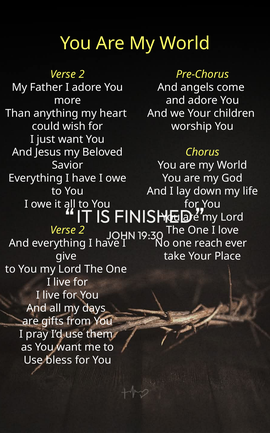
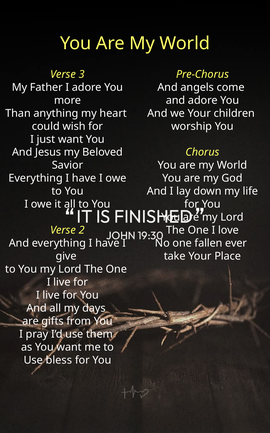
2: 2 -> 3 (82, 74)
reach: reach -> fallen (208, 243)
